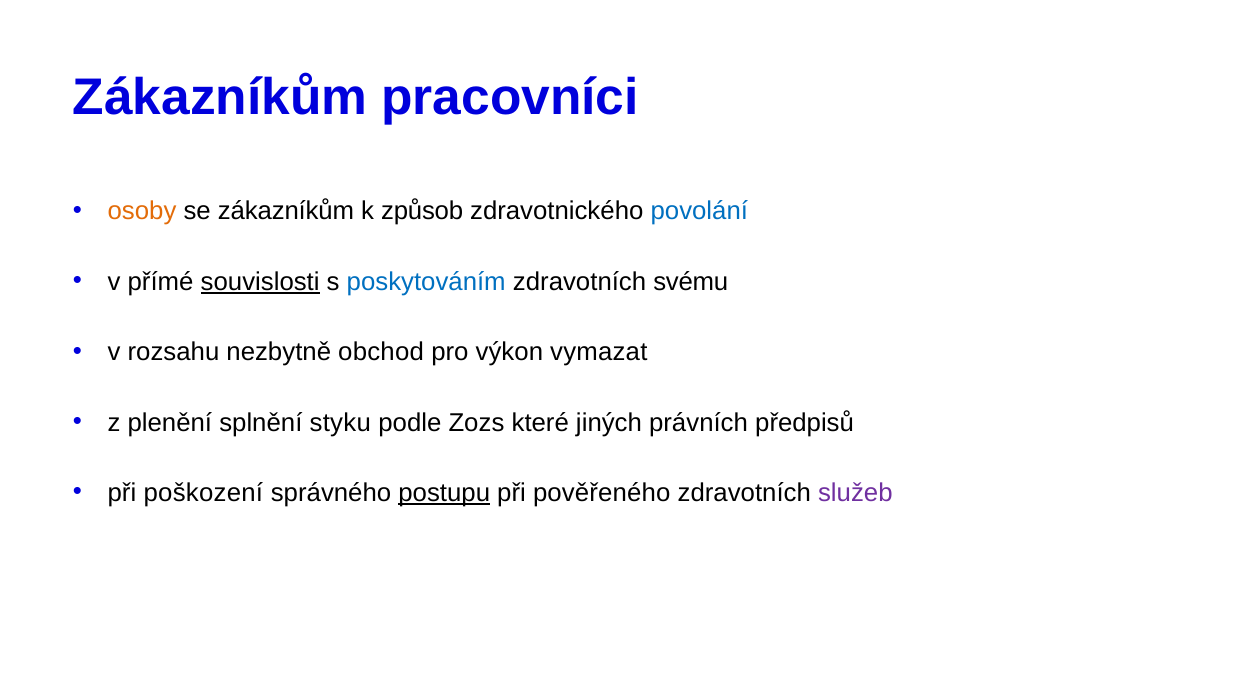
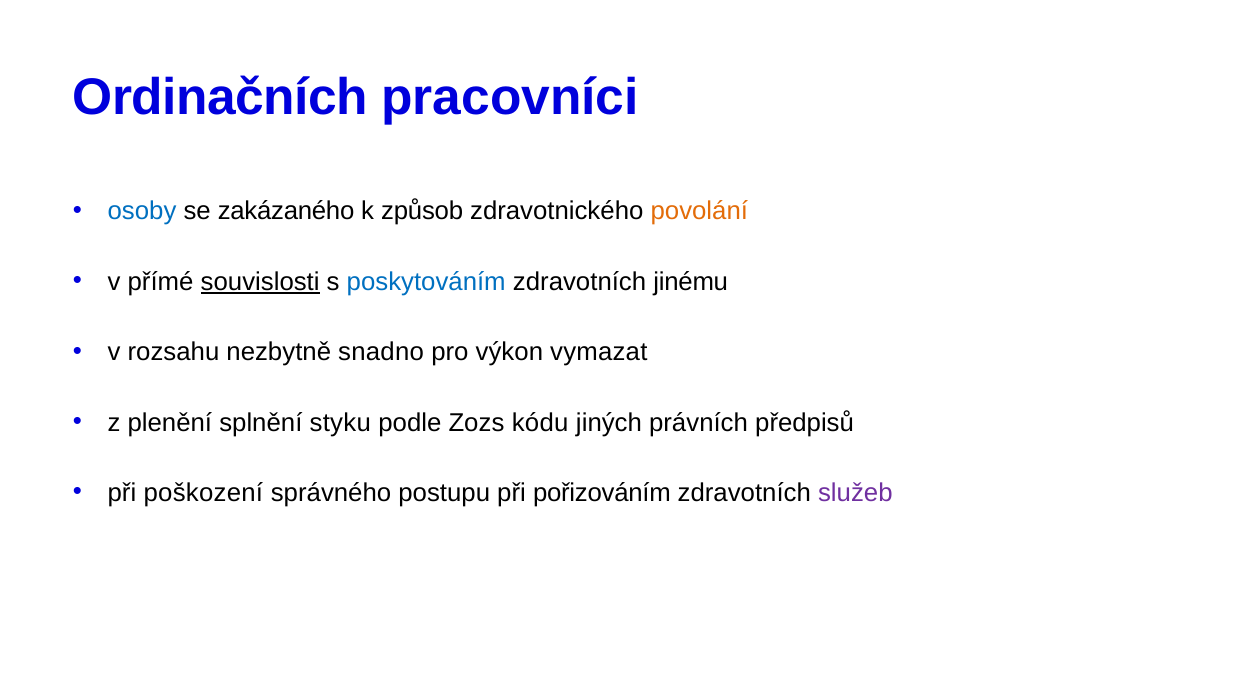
Zákazníkům: Zákazníkům -> Ordinačních (220, 97)
osoby colour: orange -> blue (142, 211)
se zákazníkům: zákazníkům -> zakázaného (286, 211)
povolání colour: blue -> orange (699, 211)
svému: svému -> jinému (691, 282)
obchod: obchod -> snadno (381, 352)
které: které -> kódu (540, 423)
postupu underline: present -> none (444, 493)
pověřeného: pověřeného -> pořizováním (602, 493)
